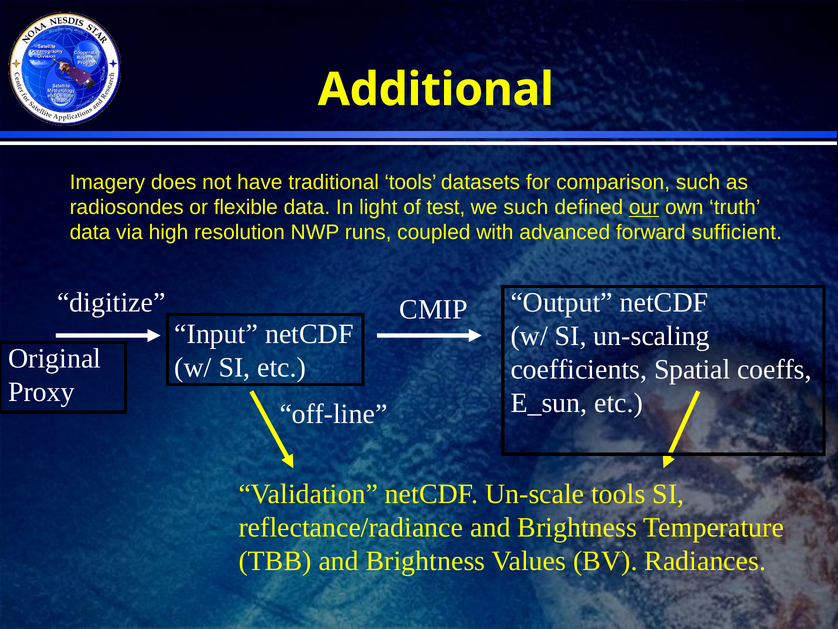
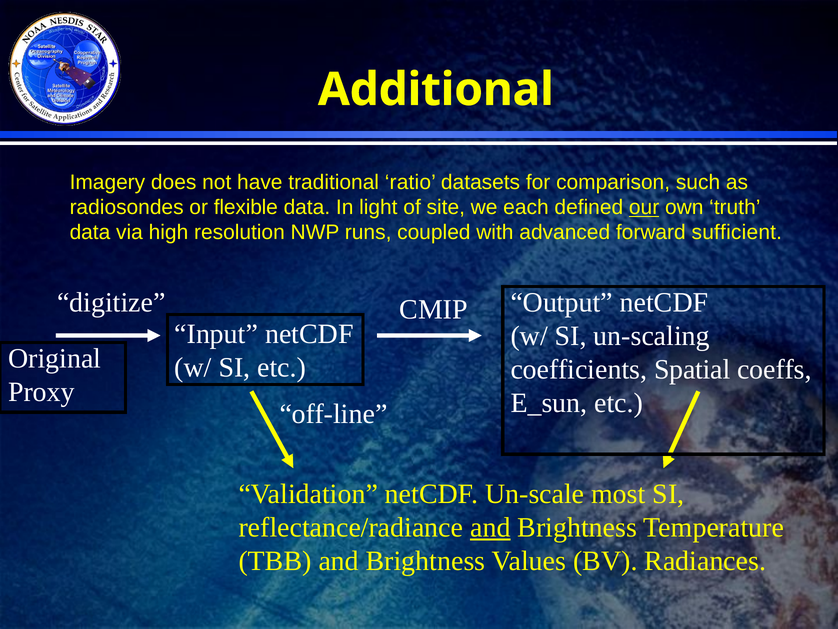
traditional tools: tools -> ratio (410, 182)
test: test -> site (446, 207)
we such: such -> each (526, 207)
Un-scale tools: tools -> most (618, 494)
and underline: none -> present (490, 527)
